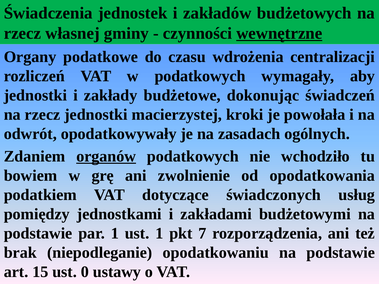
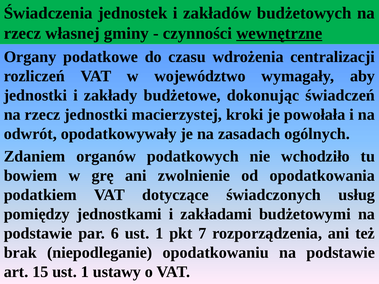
w podatkowych: podatkowych -> województwo (200, 76)
organów underline: present -> none (106, 156)
par 1: 1 -> 6 (115, 233)
15 ust 0: 0 -> 1 (85, 272)
